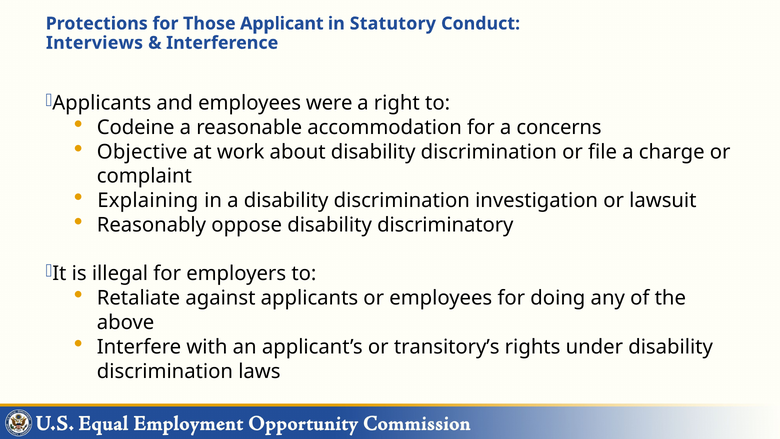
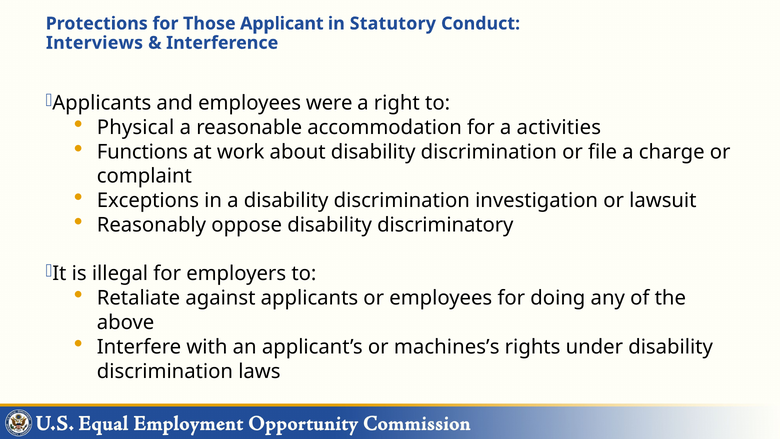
Codeine: Codeine -> Physical (136, 127)
concerns: concerns -> activities (559, 127)
Objective: Objective -> Functions (142, 152)
Explaining: Explaining -> Exceptions (148, 201)
transitory’s: transitory’s -> machines’s (447, 347)
